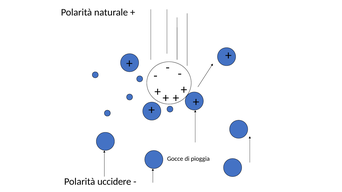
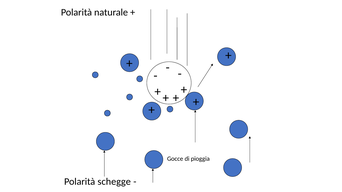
uccidere: uccidere -> schegge (114, 182)
